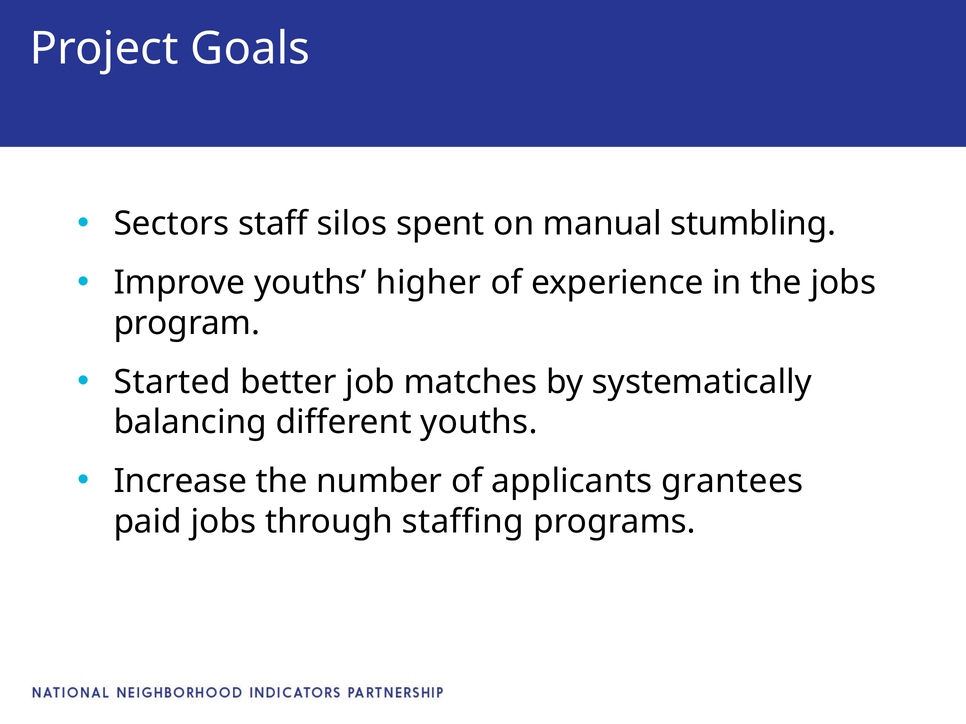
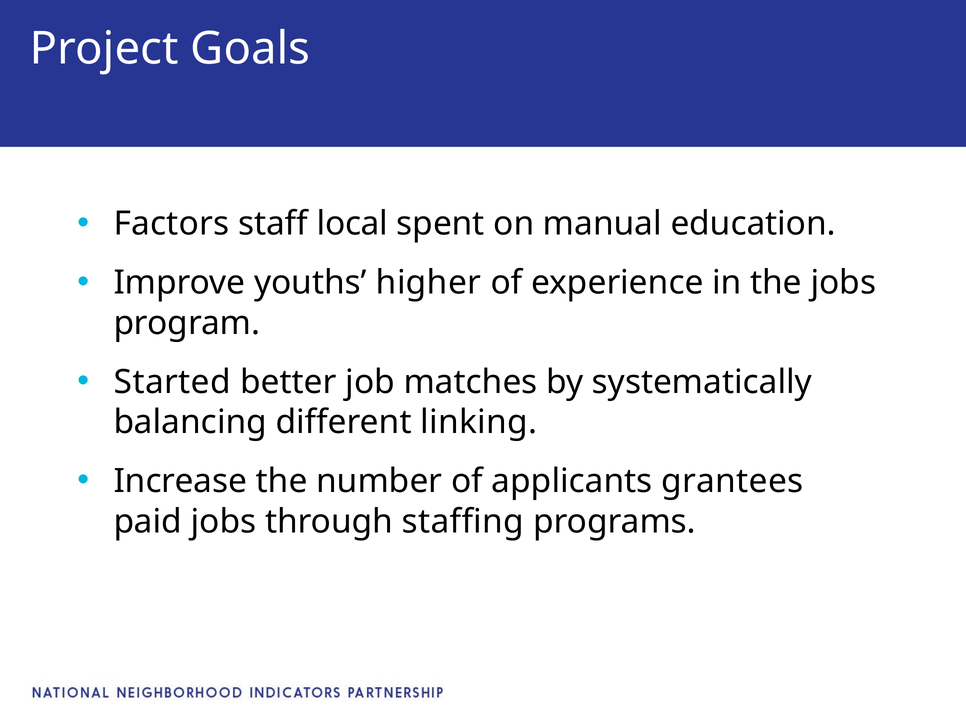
Sectors: Sectors -> Factors (171, 224)
silos: silos -> local (352, 224)
stumbling: stumbling -> education (753, 224)
different youths: youths -> linking (479, 423)
